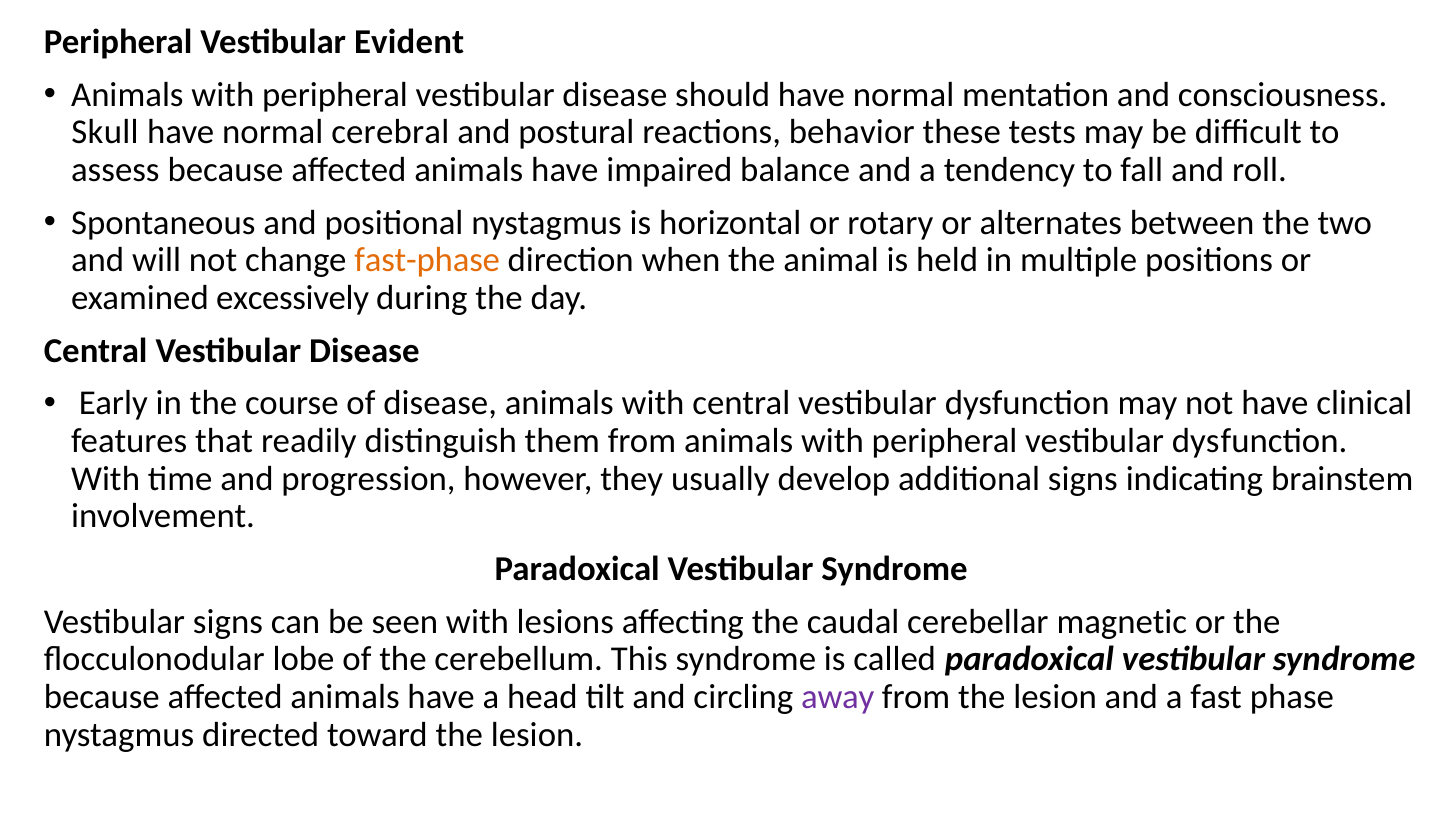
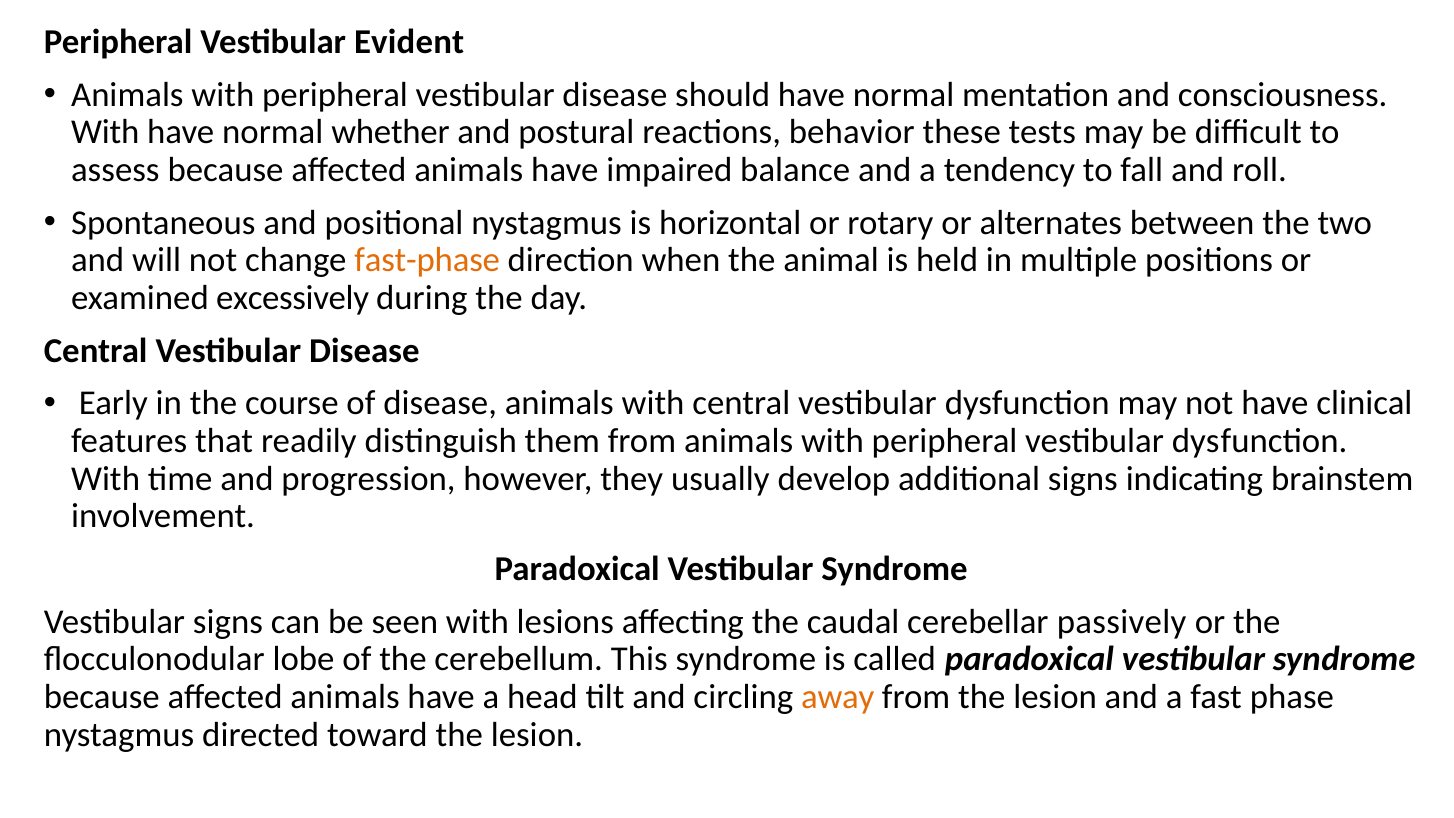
Skull: Skull -> With (105, 132)
cerebral: cerebral -> whether (391, 132)
magnetic: magnetic -> passively (1122, 622)
away colour: purple -> orange (838, 697)
